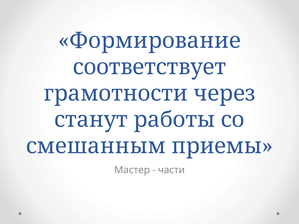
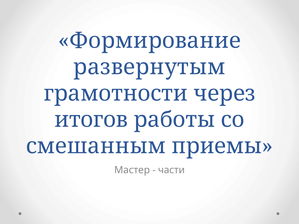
соответствует: соответствует -> развернутым (149, 67)
станут: станут -> итогов (91, 120)
